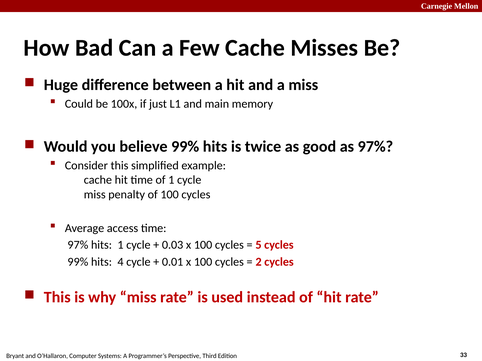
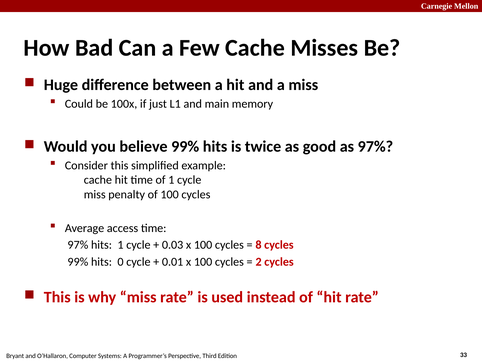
5: 5 -> 8 (259, 245)
4: 4 -> 0 (121, 262)
